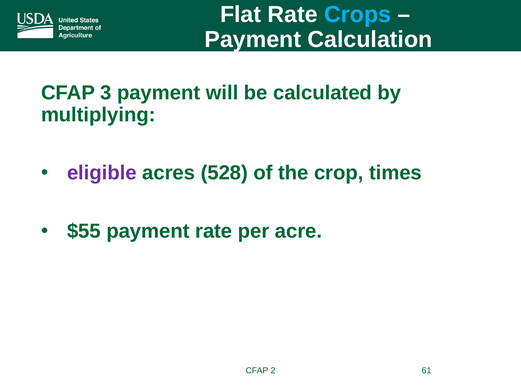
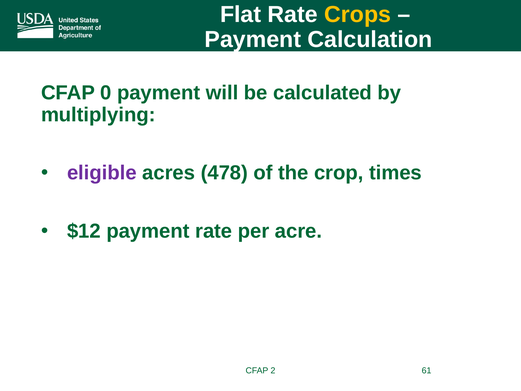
Crops colour: light blue -> yellow (358, 14)
3: 3 -> 0 (106, 93)
528: 528 -> 478 (224, 173)
$55: $55 -> $12 (84, 231)
